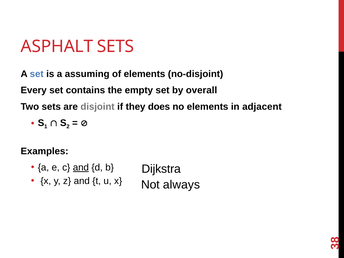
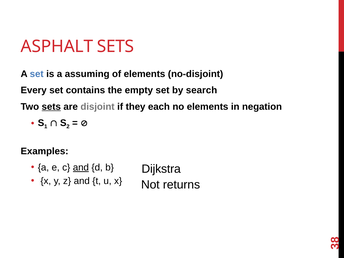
overall: overall -> search (202, 90)
sets underline: none -> present (51, 107)
does: does -> each (159, 107)
adjacent: adjacent -> negation (262, 107)
always: always -> returns (181, 185)
